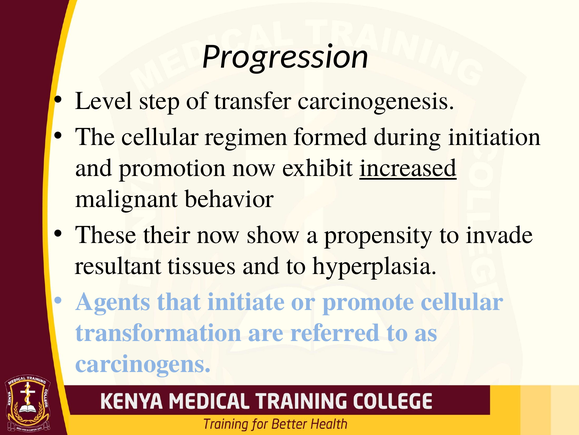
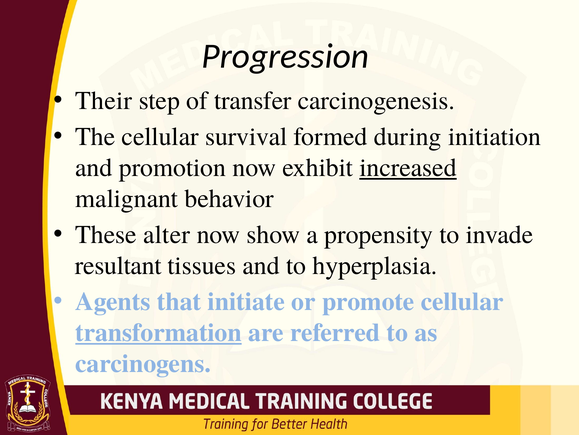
Level: Level -> Their (104, 100)
regimen: regimen -> survival (246, 137)
their: their -> alter (167, 234)
transformation underline: none -> present (159, 332)
